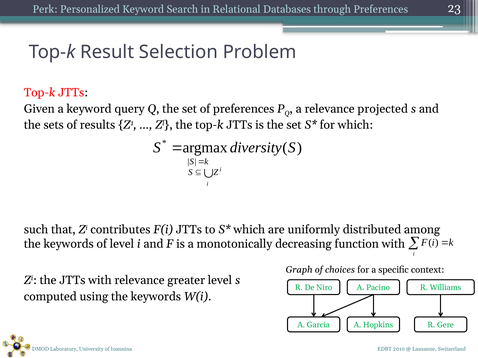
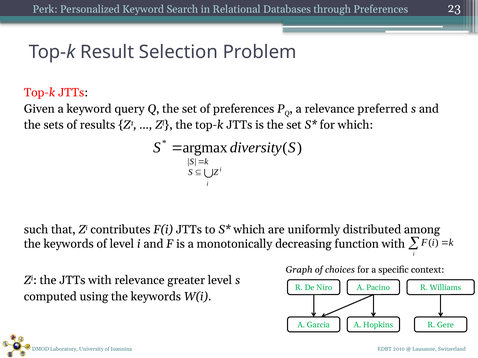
projected: projected -> preferred (383, 109)
